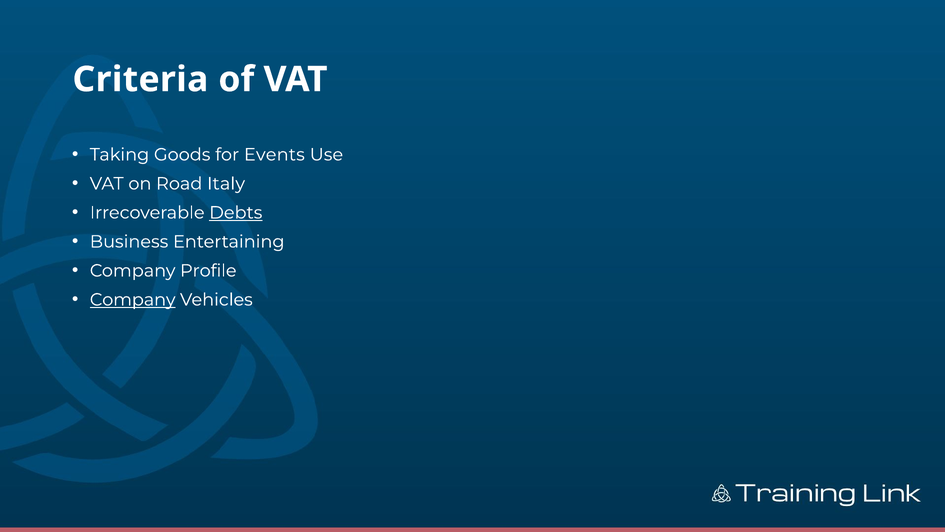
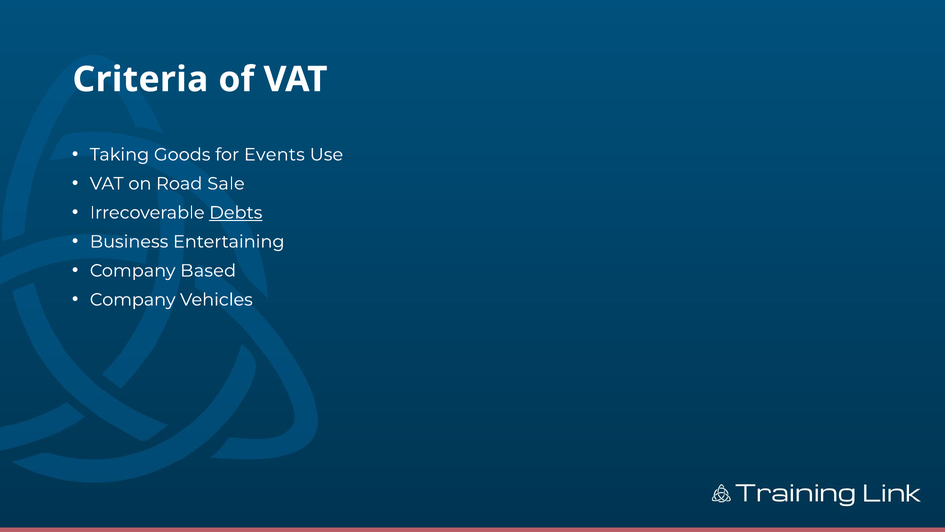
Italy: Italy -> Sale (226, 184)
Profile: Profile -> Based (208, 270)
Company underline: present -> none (133, 299)
